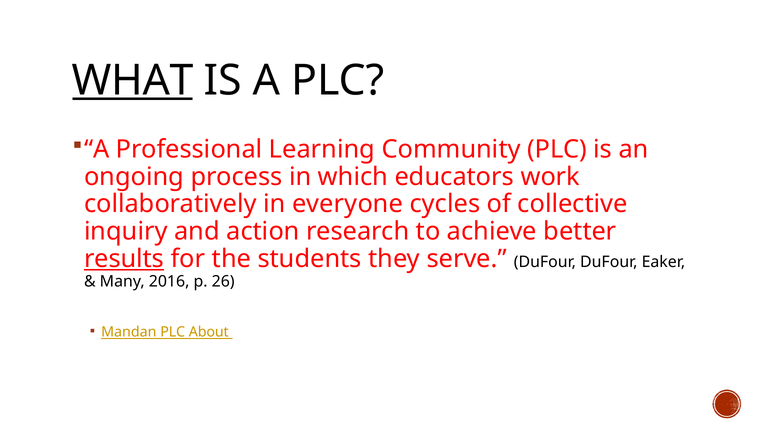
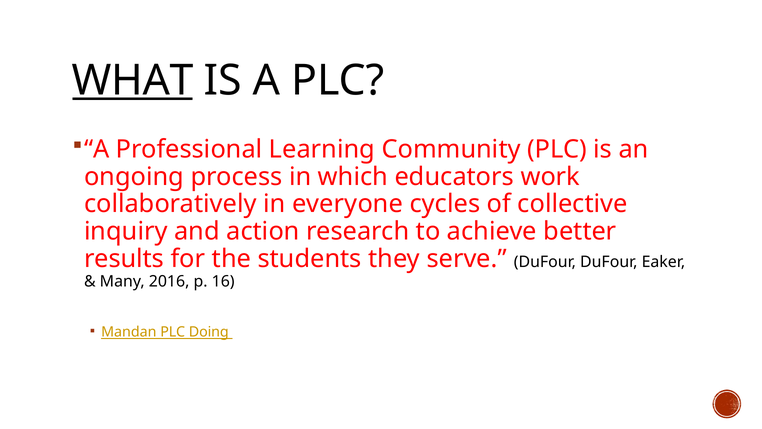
results underline: present -> none (124, 259)
26: 26 -> 16 (223, 281)
About: About -> Doing (209, 332)
